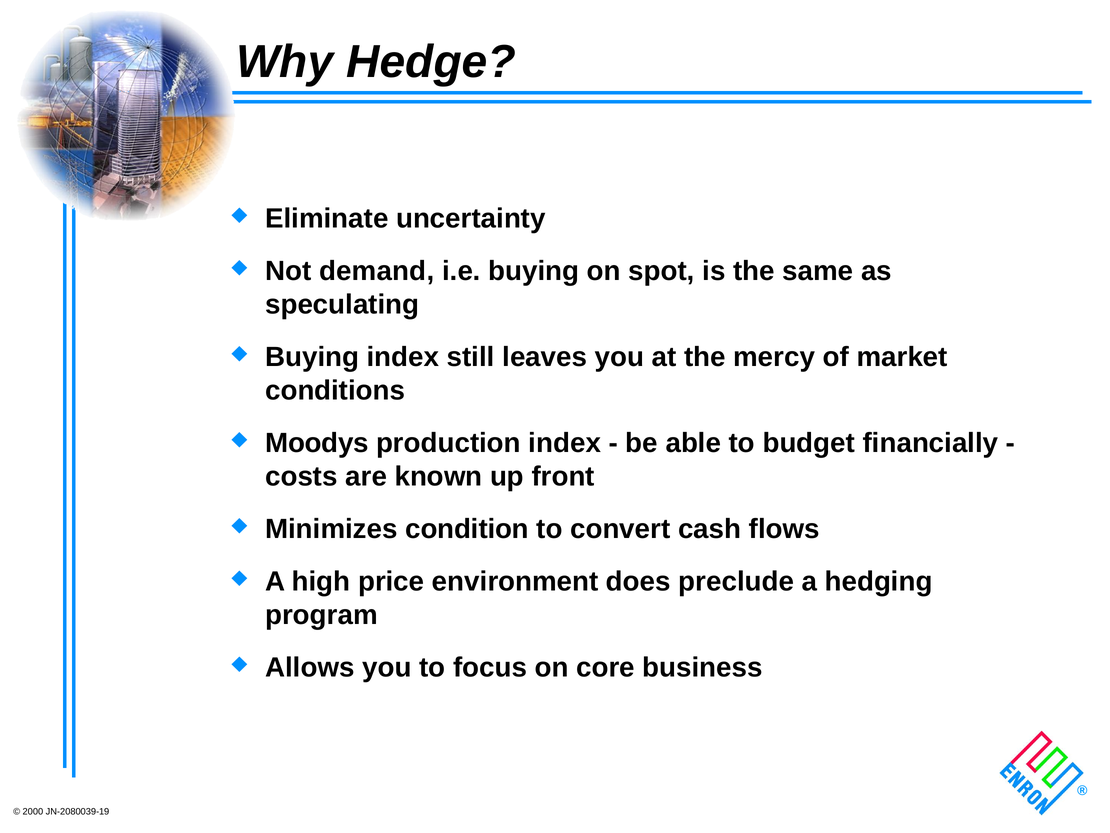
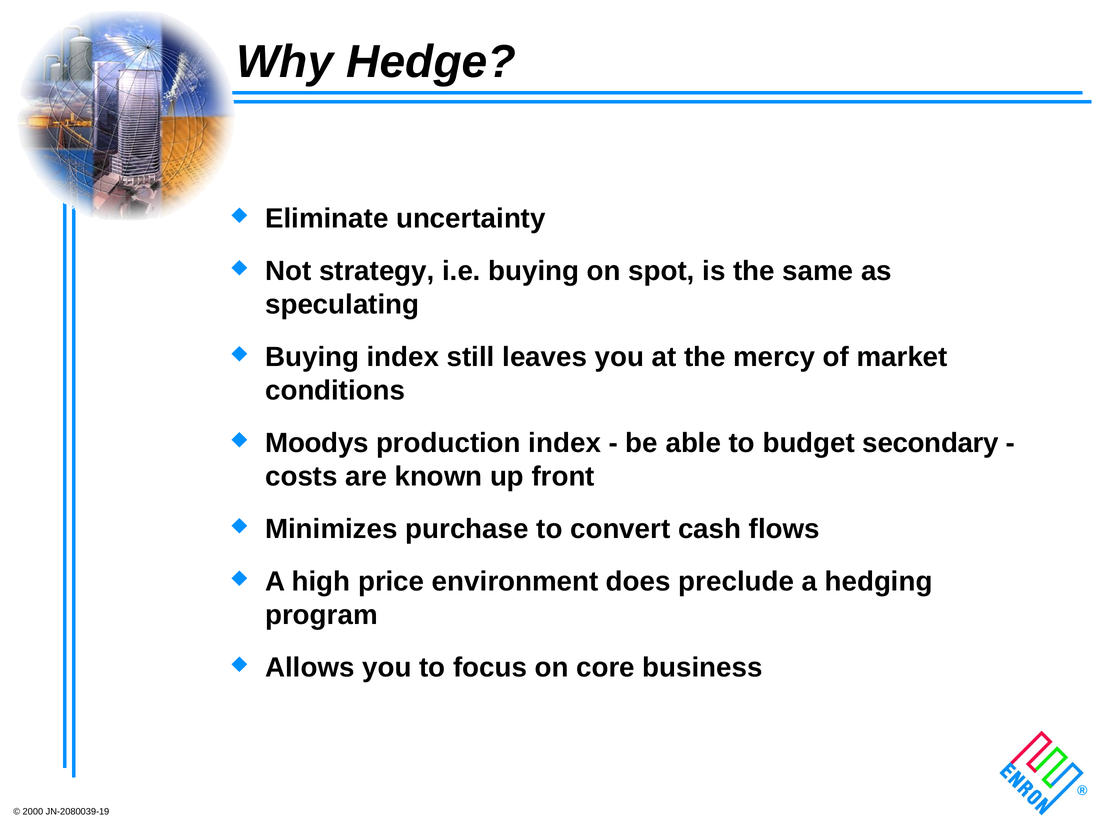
demand: demand -> strategy (377, 271)
financially: financially -> secondary (931, 443)
condition: condition -> purchase (467, 529)
